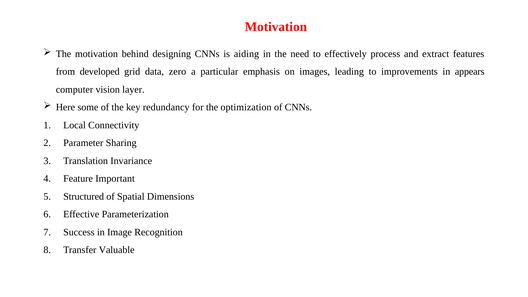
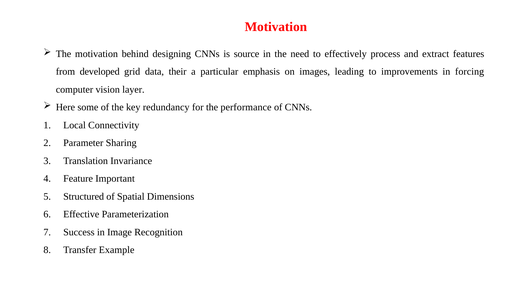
aiding: aiding -> source (247, 54)
zero: zero -> their (178, 72)
appears: appears -> forcing (470, 72)
optimization: optimization -> performance (246, 107)
Valuable: Valuable -> Example (117, 250)
